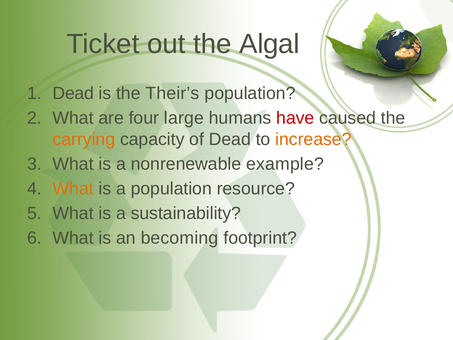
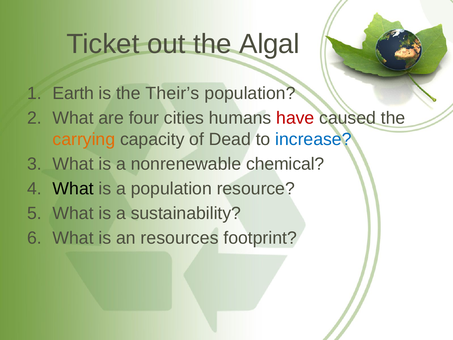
Dead: Dead -> Earth (73, 93)
large: large -> cities (184, 118)
increase colour: orange -> blue (313, 139)
example: example -> chemical (285, 164)
What colour: orange -> black (73, 189)
becoming: becoming -> resources (180, 238)
